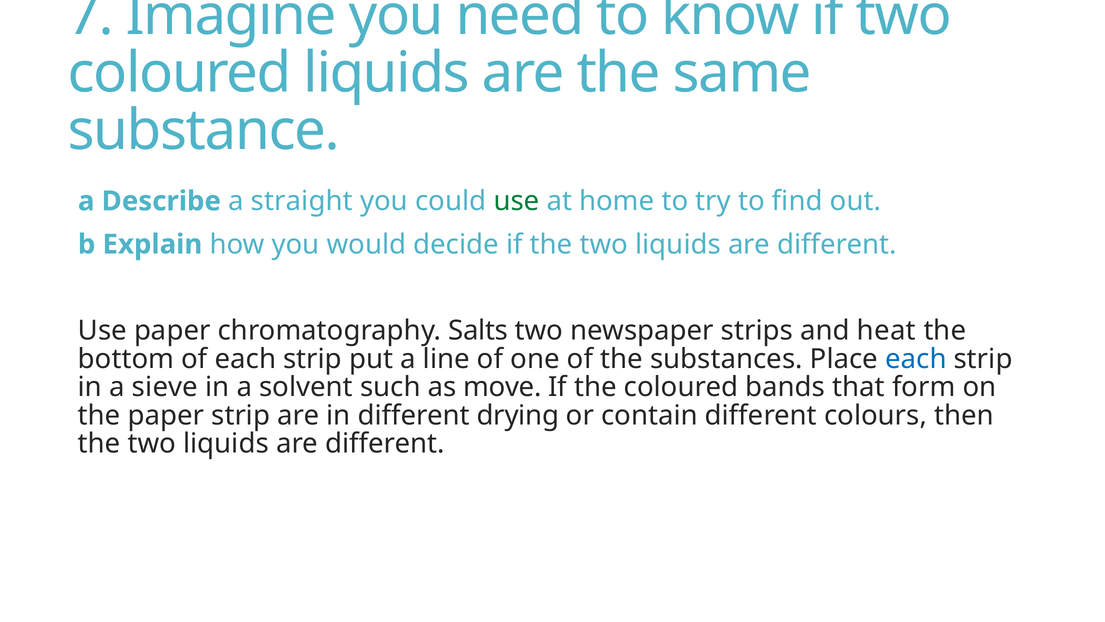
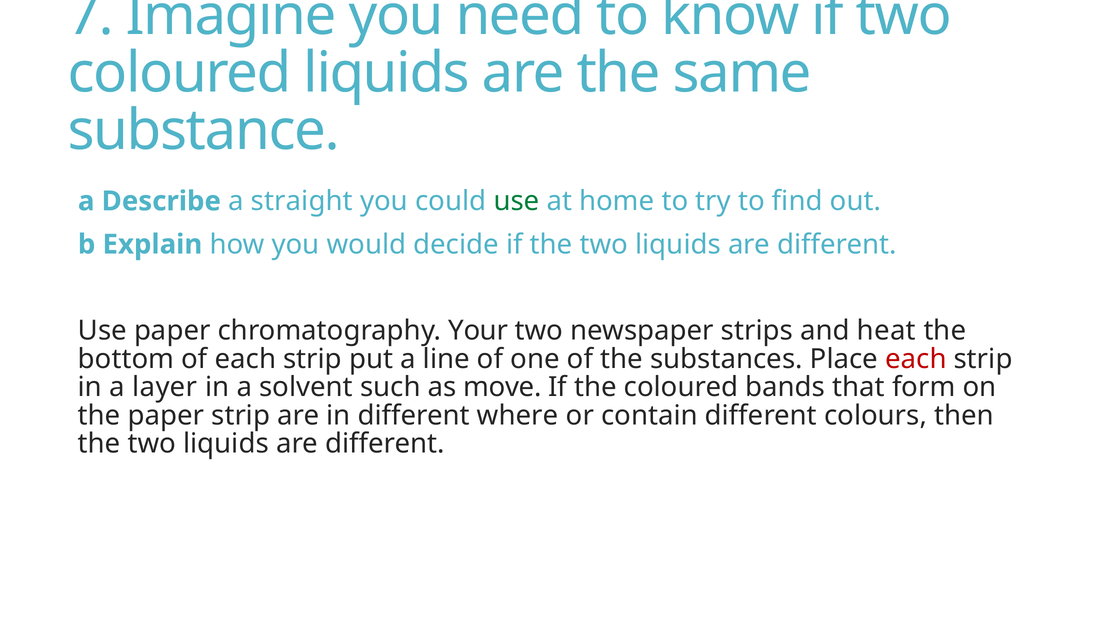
Salts: Salts -> Your (478, 331)
each colour: blue -> red (916, 359)
sieve: sieve -> layer (165, 387)
drying: drying -> where (518, 415)
